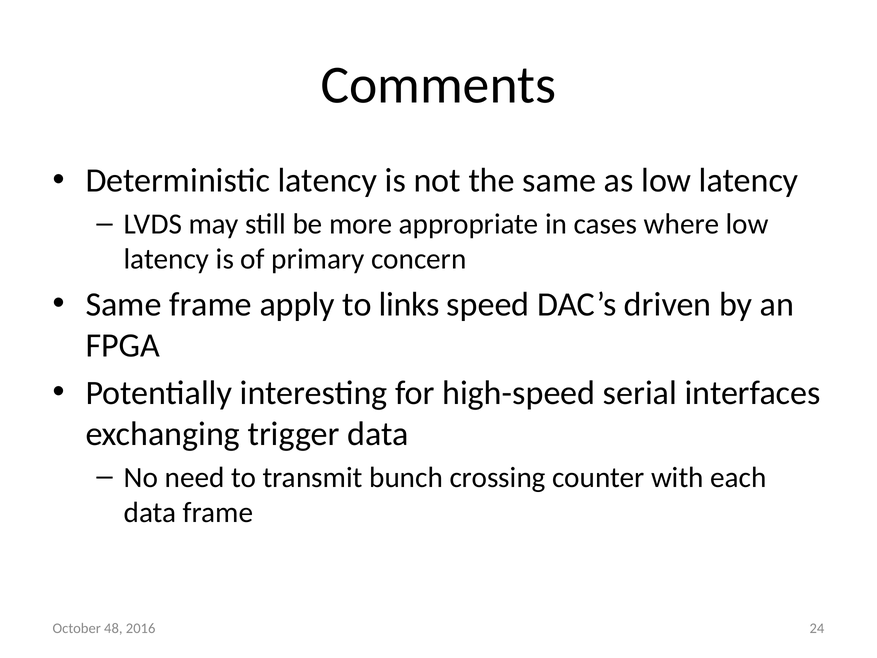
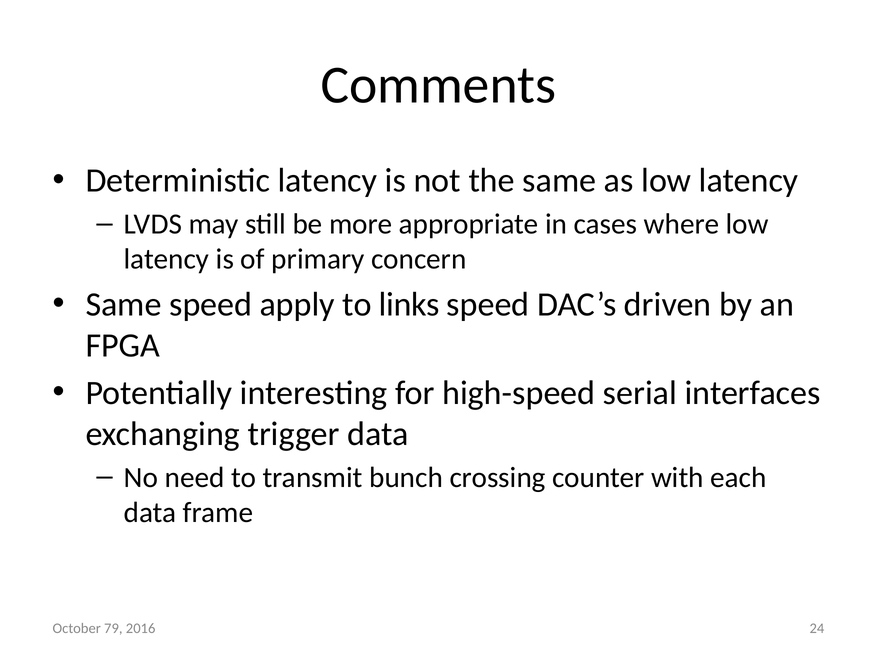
Same frame: frame -> speed (211, 304)
48: 48 -> 79 (113, 628)
